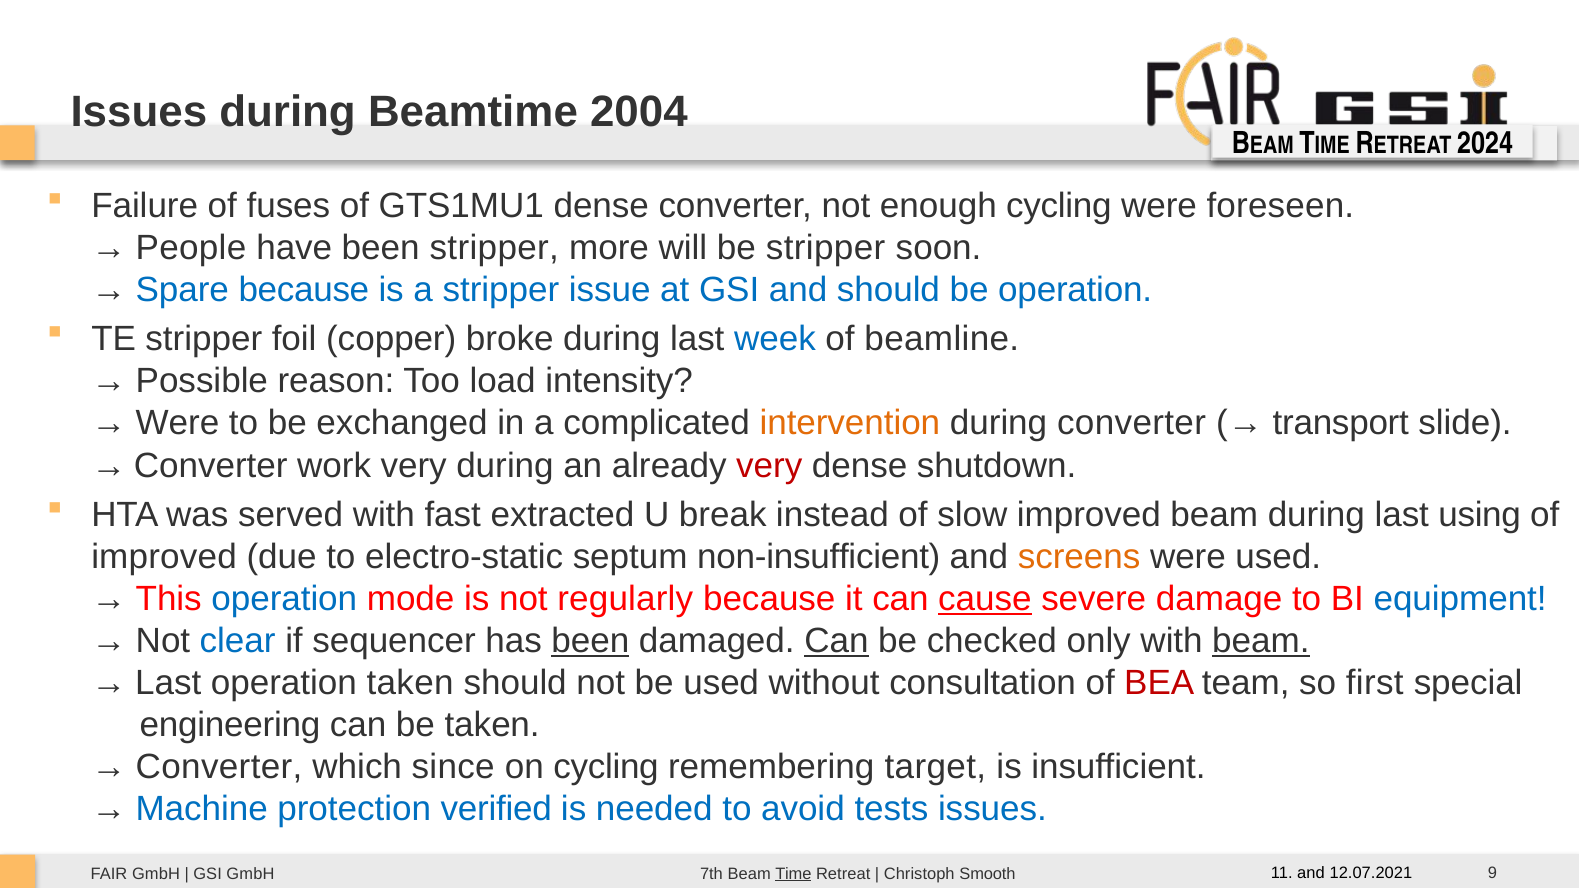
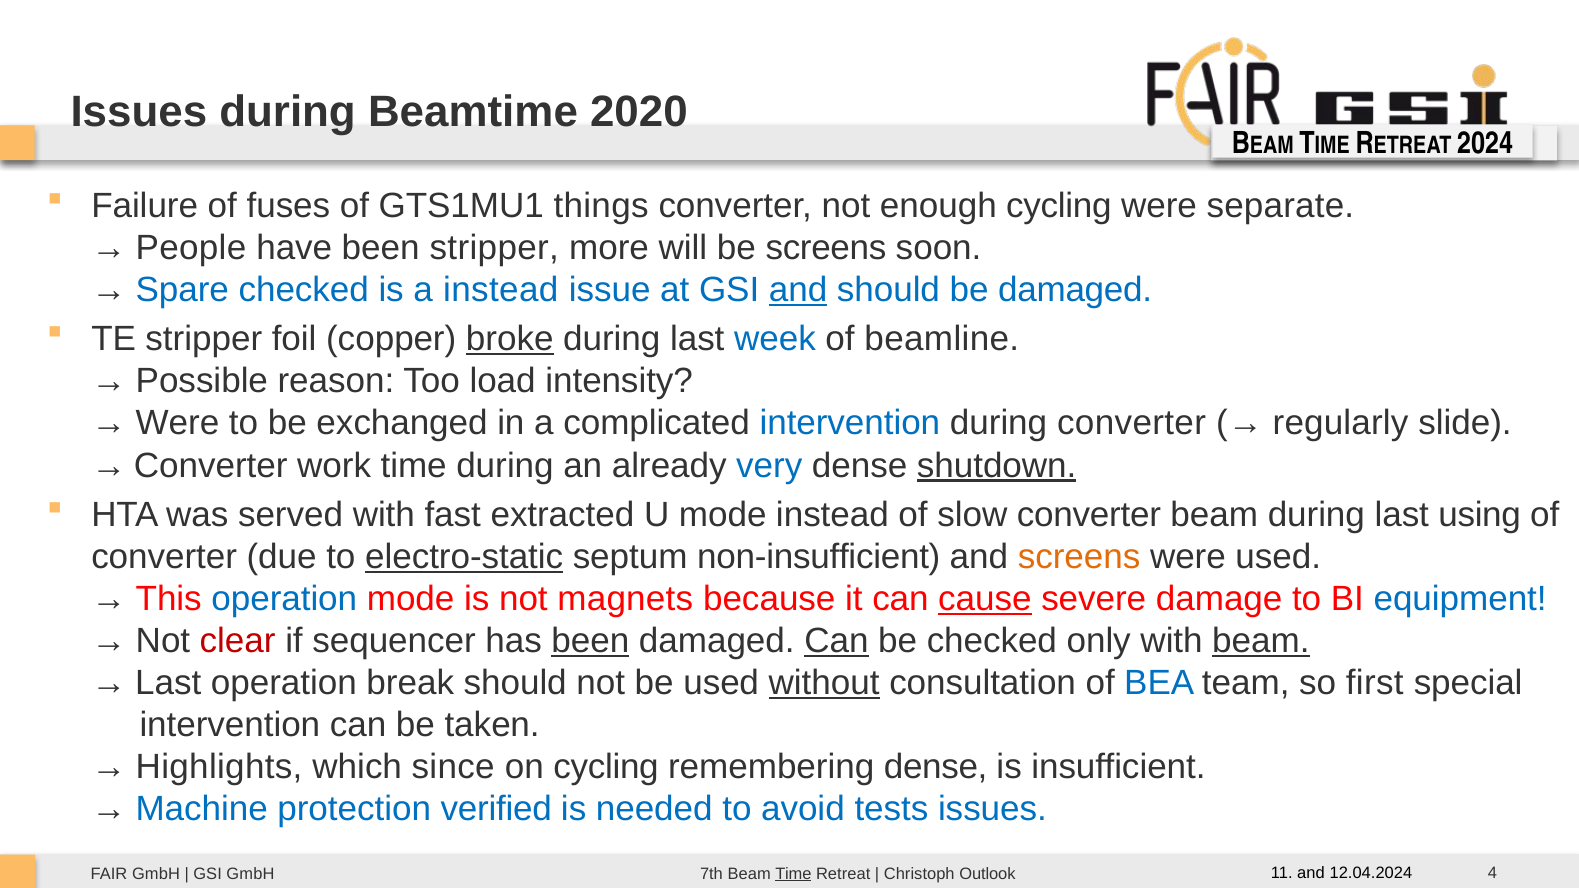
2004: 2004 -> 2020 (639, 112)
GTS1MU1 dense: dense -> things (601, 206)
foreseen: foreseen -> separate (1280, 206)
be stripper: stripper -> screens (826, 248)
Spare because: because -> checked (304, 290)
a stripper: stripper -> instead (501, 290)
and underline: none -> present (798, 290)
be operation: operation -> damaged (1075, 290)
broke underline: none -> present (510, 339)
intervention colour: orange -> blue (850, 423)
transport: transport -> regularly (1341, 423)
work very: very -> time (414, 466)
very colour: red -> blue (769, 466)
shutdown underline: none -> present (997, 466)
U break: break -> mode (723, 515)
slow improved: improved -> converter (1089, 515)
improved: improved -> converter (164, 557)
electro-static underline: none -> present (464, 557)
regularly: regularly -> magnets (625, 599)
clear colour: blue -> red (238, 641)
operation taken: taken -> break (410, 683)
without underline: none -> present (824, 683)
BEA colour: red -> blue (1159, 683)
engineering: engineering -> intervention (230, 725)
Converter: Converter -> Highlights (219, 767)
remembering target: target -> dense (936, 767)
Smooth: Smooth -> Outlook (987, 874)
12.07.2021: 12.07.2021 -> 12.04.2024 (1371, 873)
9: 9 -> 4 (1492, 873)
